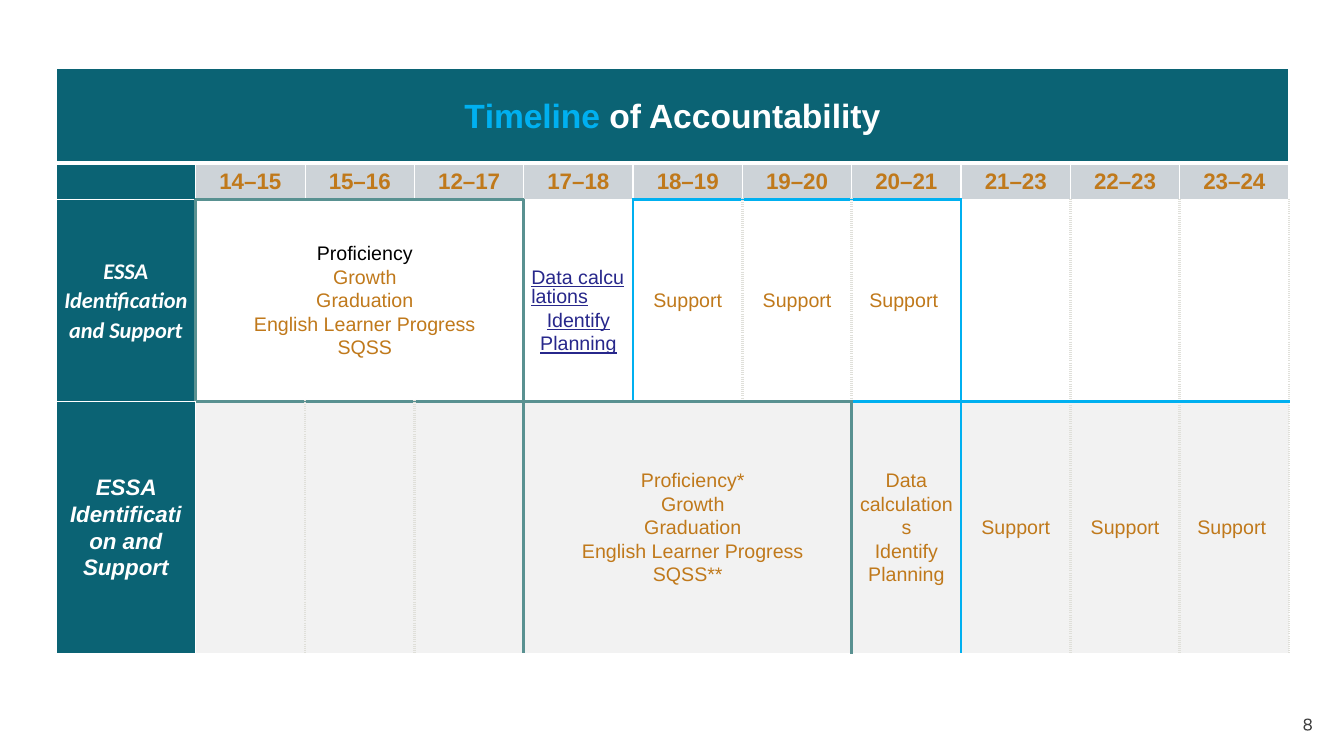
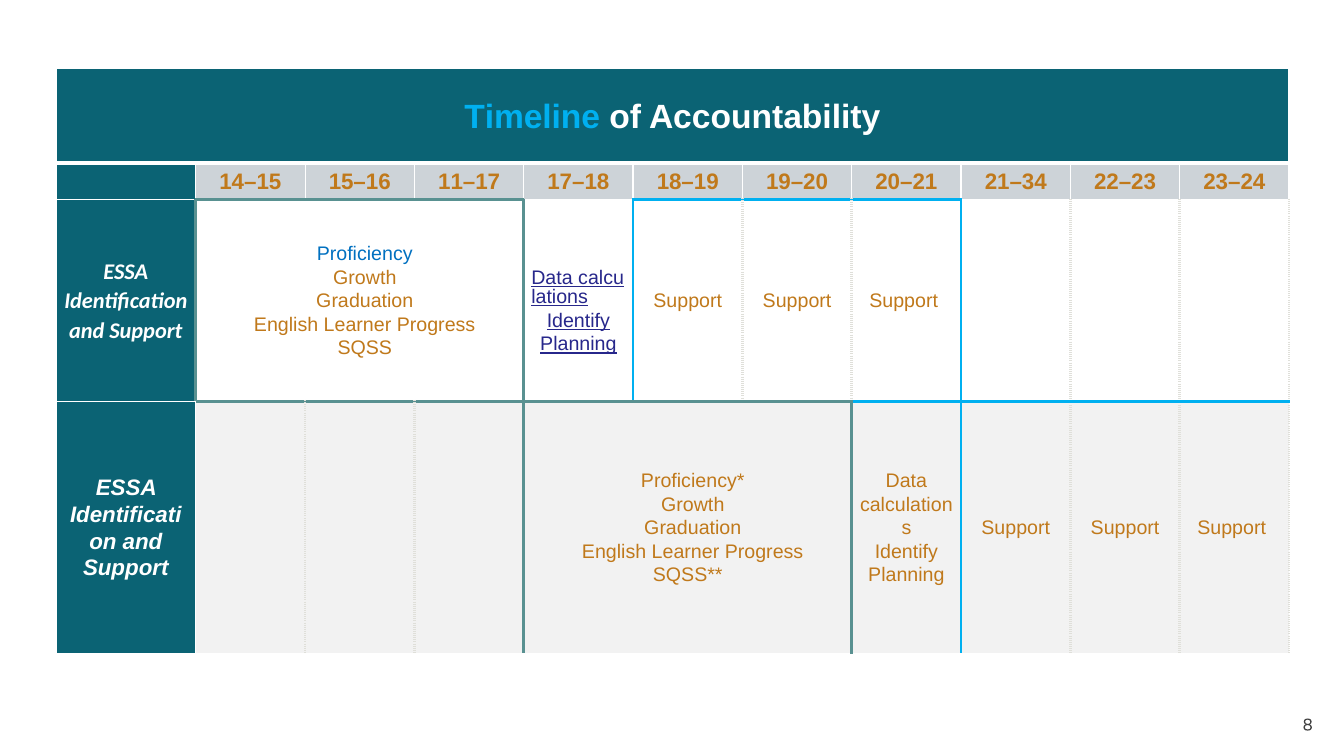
12–17: 12–17 -> 11–17 (469, 183)
21–23: 21–23 -> 21–34 (1016, 183)
Proficiency colour: black -> blue (365, 254)
